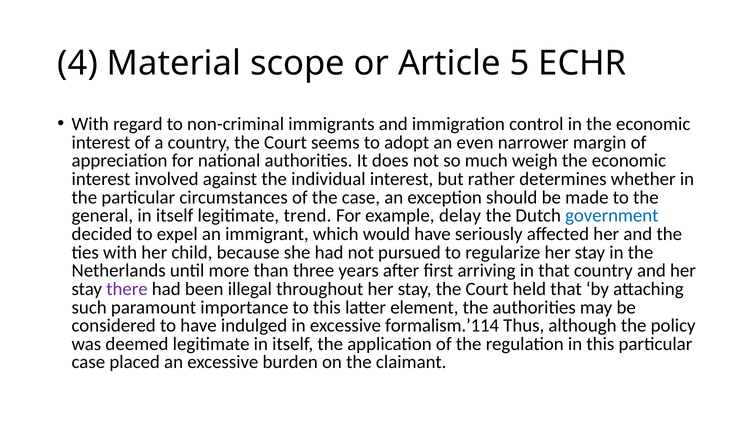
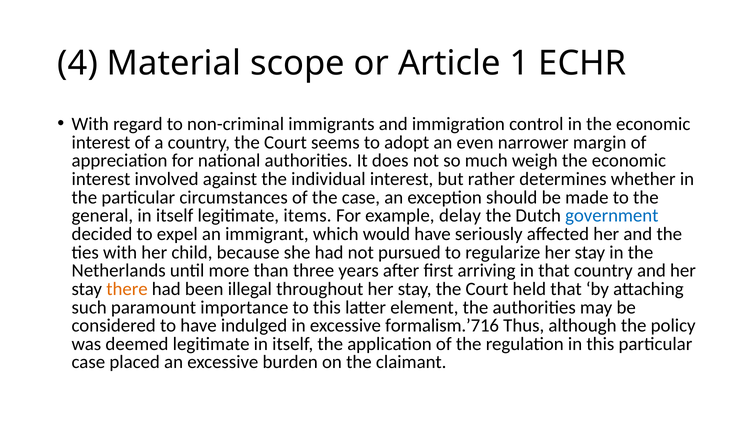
5: 5 -> 1 (519, 63)
trend: trend -> items (308, 216)
there colour: purple -> orange (127, 289)
formalism.’114: formalism.’114 -> formalism.’716 (442, 326)
